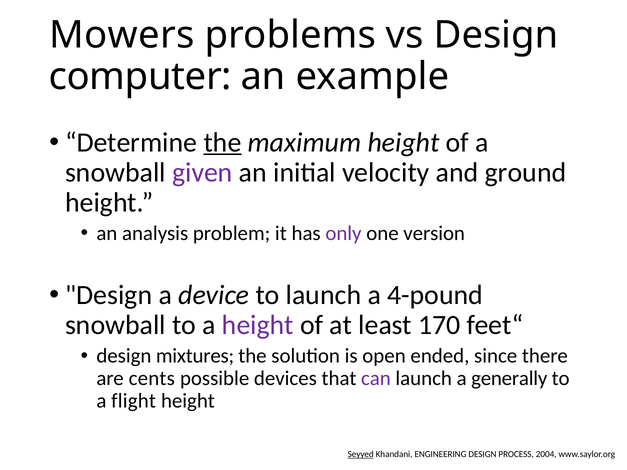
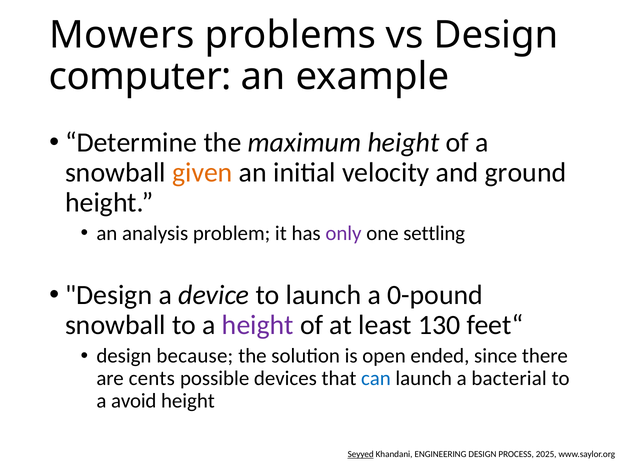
the underline: present -> none (223, 142)
given colour: purple -> orange (202, 173)
version: version -> settling (434, 233)
4-pound: 4-pound -> 0-pound (435, 295)
170: 170 -> 130 (439, 325)
mixtures: mixtures -> because (195, 356)
can colour: purple -> blue (376, 379)
generally: generally -> bacterial (509, 379)
flight: flight -> avoid (134, 401)
2004: 2004 -> 2025 (546, 455)
